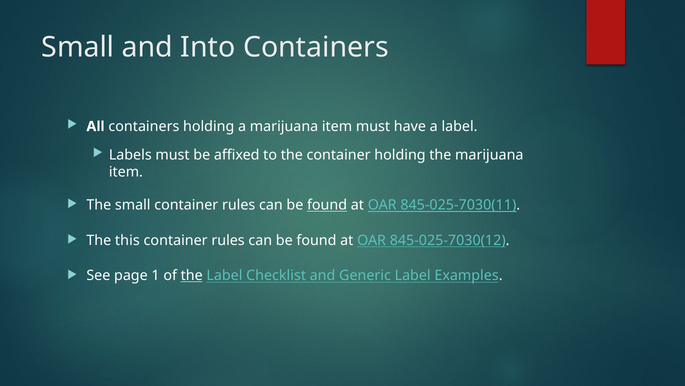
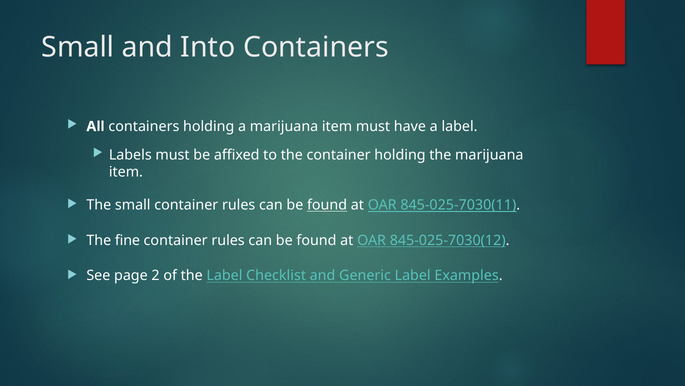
this: this -> fine (127, 240)
1: 1 -> 2 (156, 275)
the underline: present -> none (192, 275)
